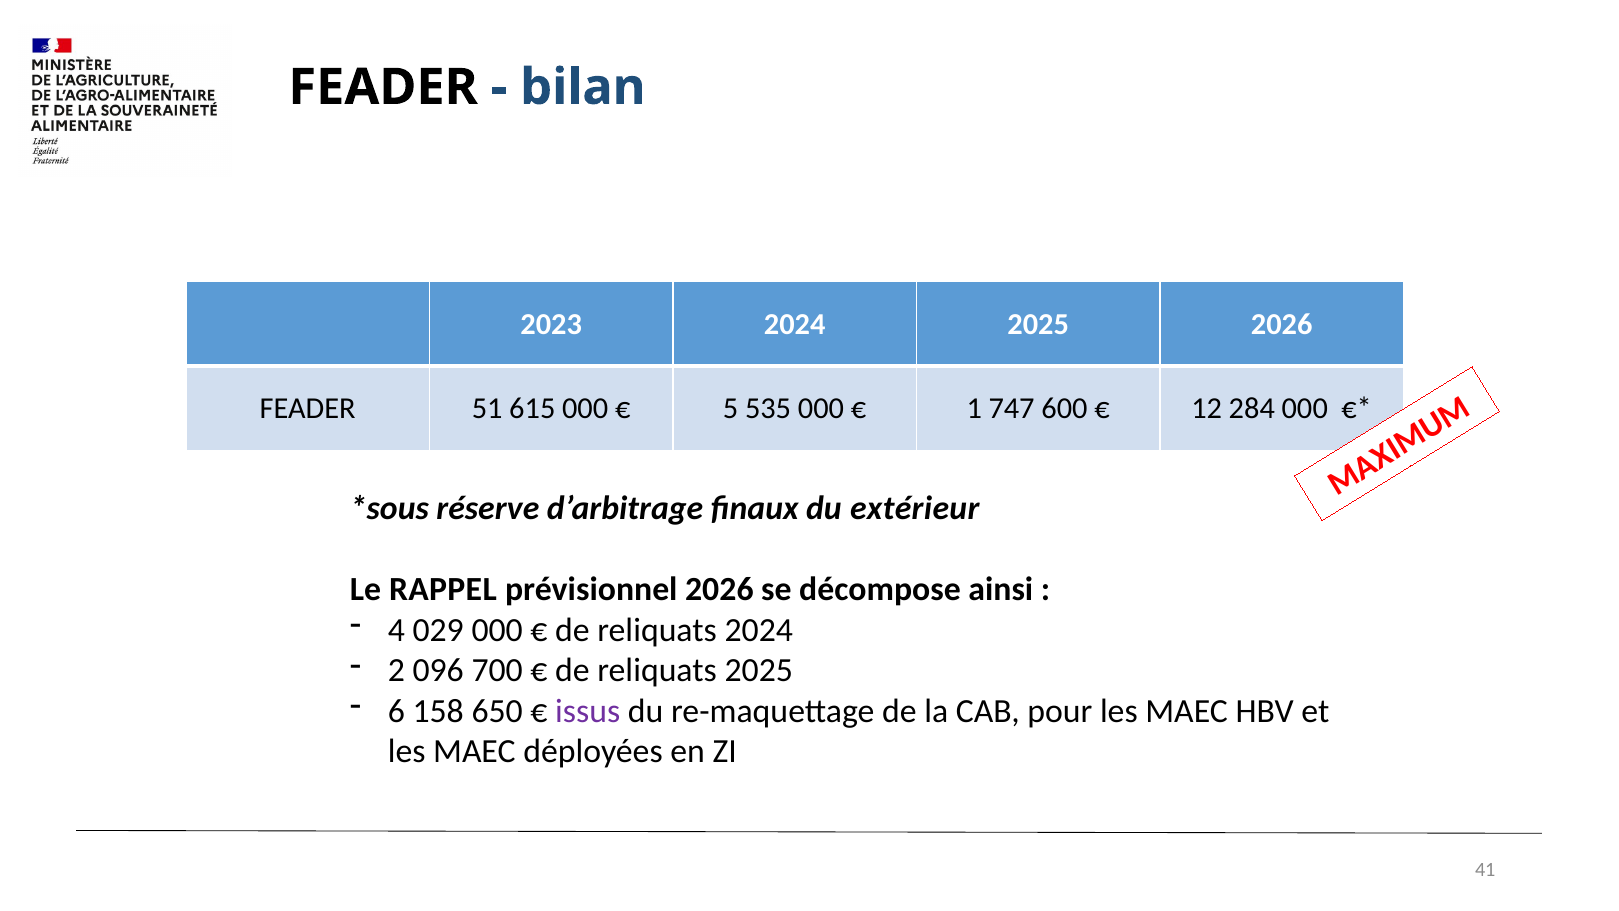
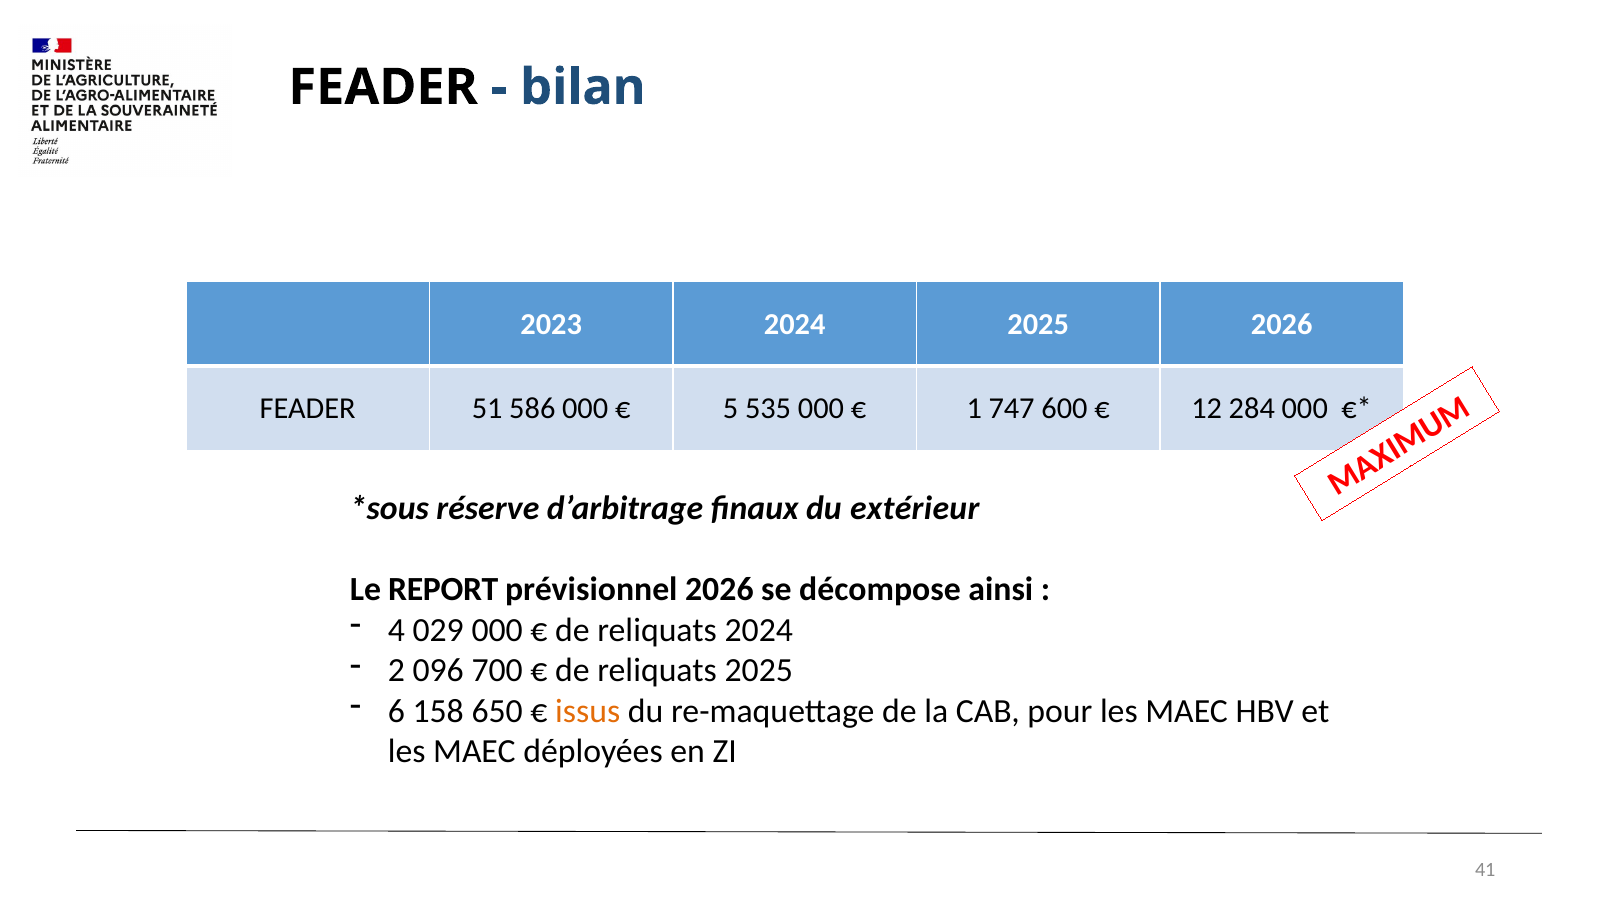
615: 615 -> 586 (532, 409)
RAPPEL: RAPPEL -> REPORT (443, 589)
issus colour: purple -> orange (588, 711)
